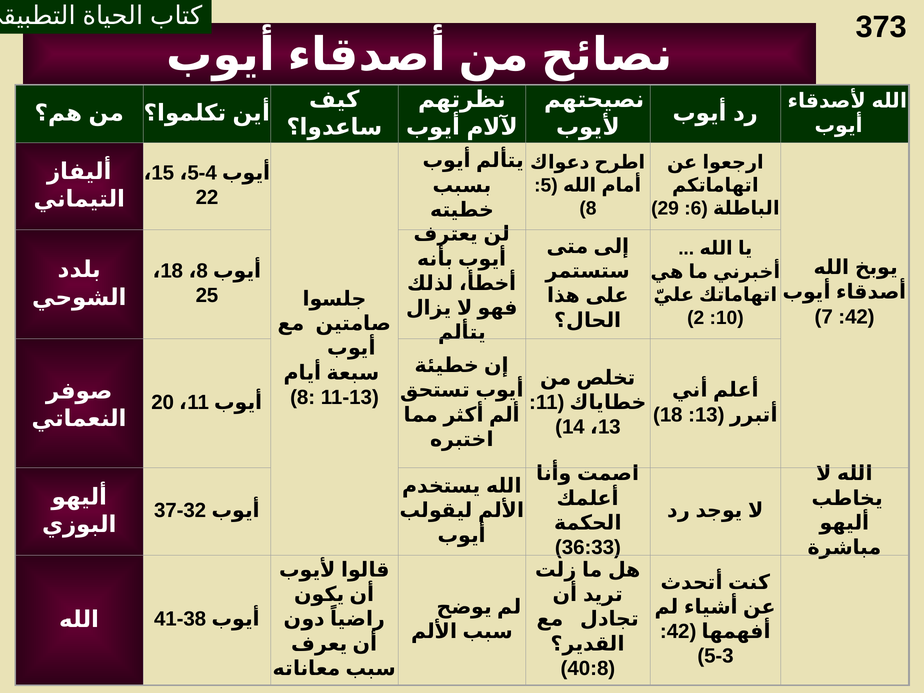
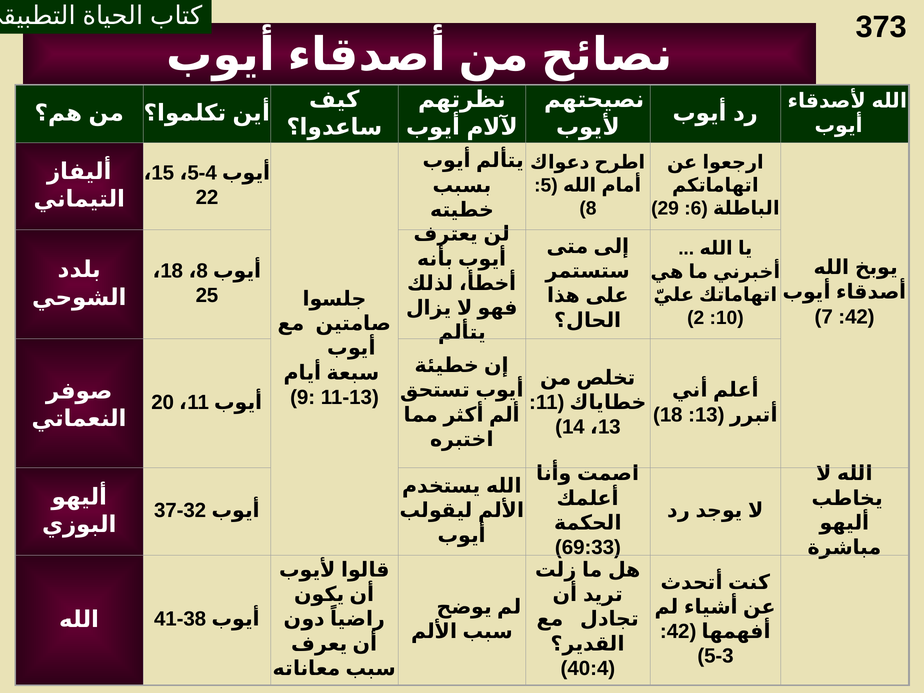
8: 8 -> 9 (303, 397)
36:33: 36:33 -> 69:33 (588, 548)
40:8: 40:8 -> 40:4 (588, 668)
